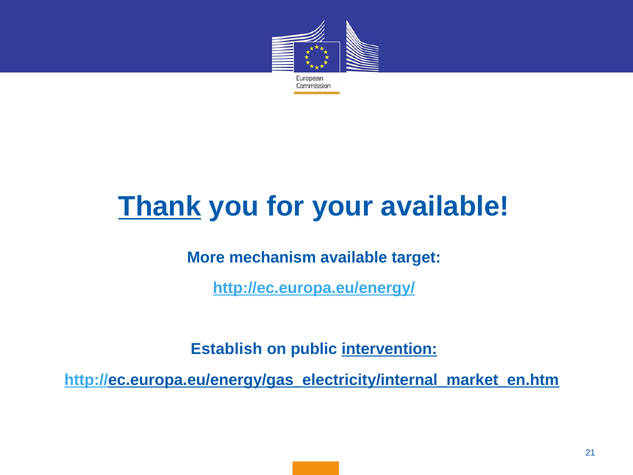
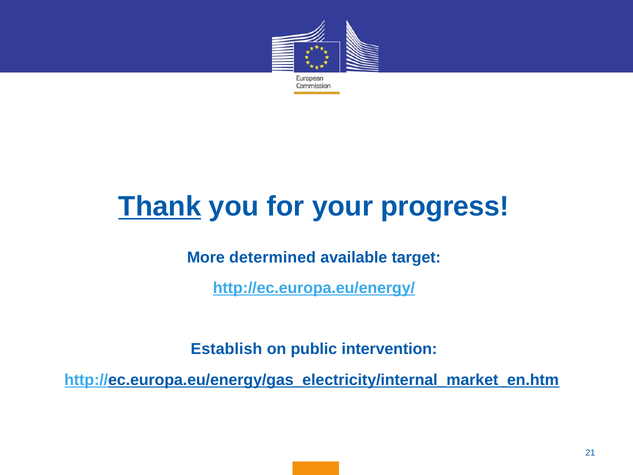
your available: available -> progress (445, 206)
mechanism: mechanism -> determined (273, 257)
intervention underline: present -> none (389, 349)
